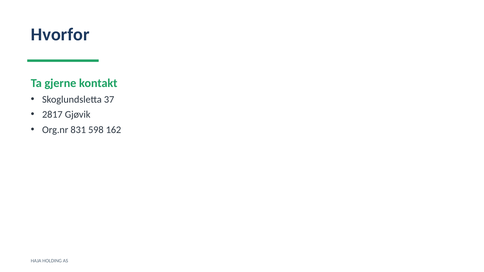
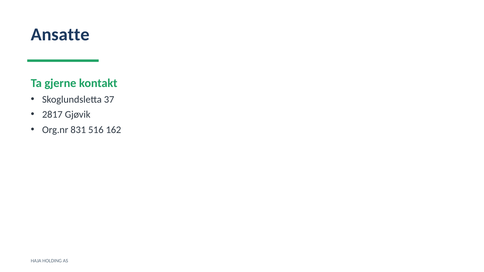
Hvorfor: Hvorfor -> Ansatte (60, 35)
598: 598 -> 516 (96, 130)
